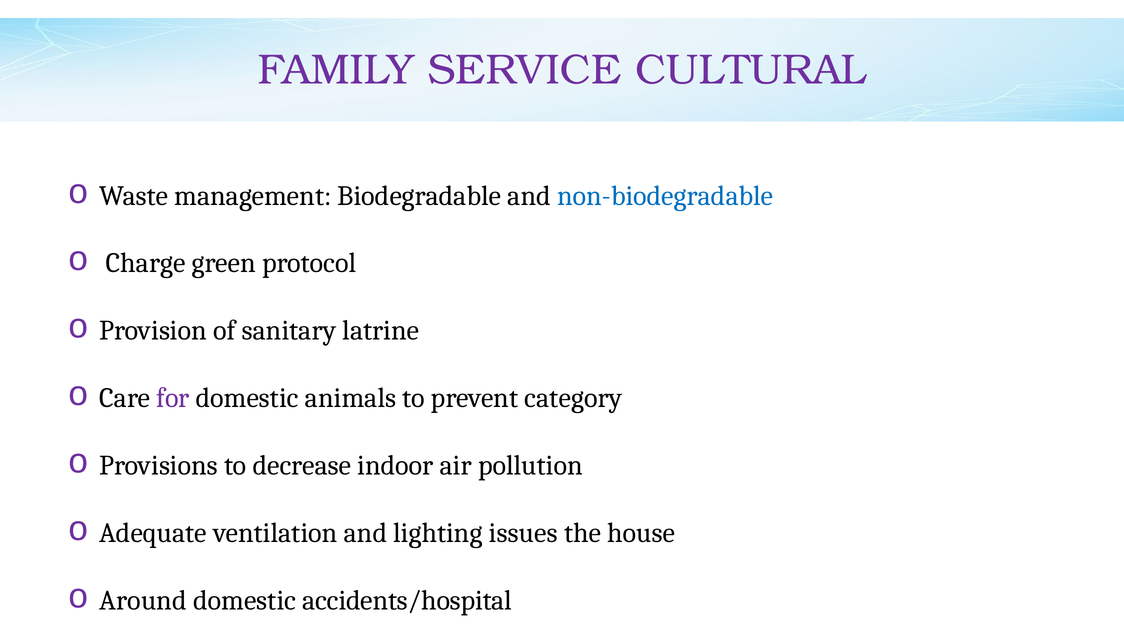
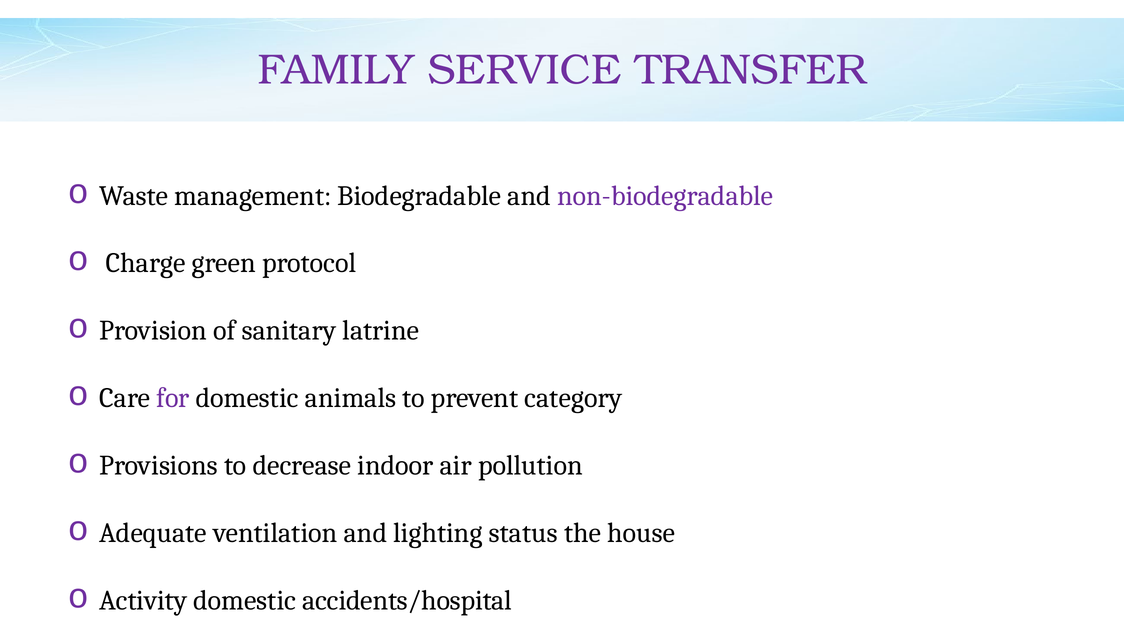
CULTURAL: CULTURAL -> TRANSFER (751, 70)
non-biodegradable colour: blue -> purple (665, 196)
issues: issues -> status (523, 533)
Around: Around -> Activity (143, 600)
